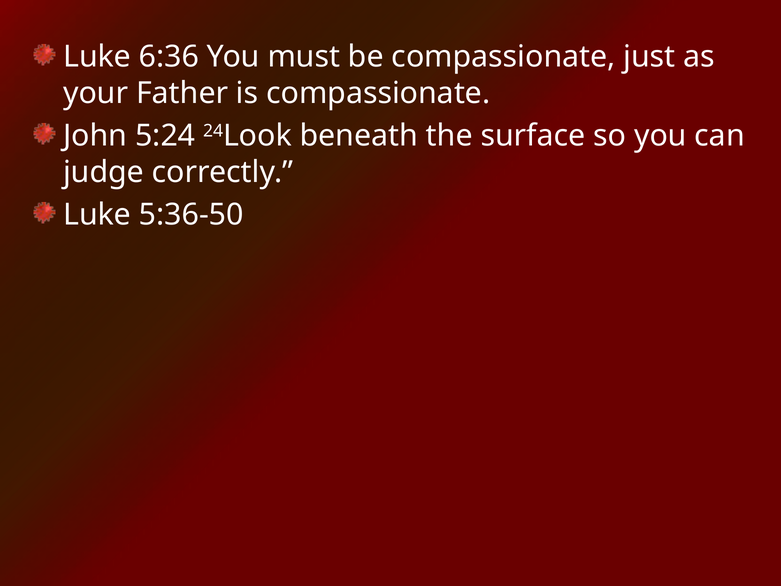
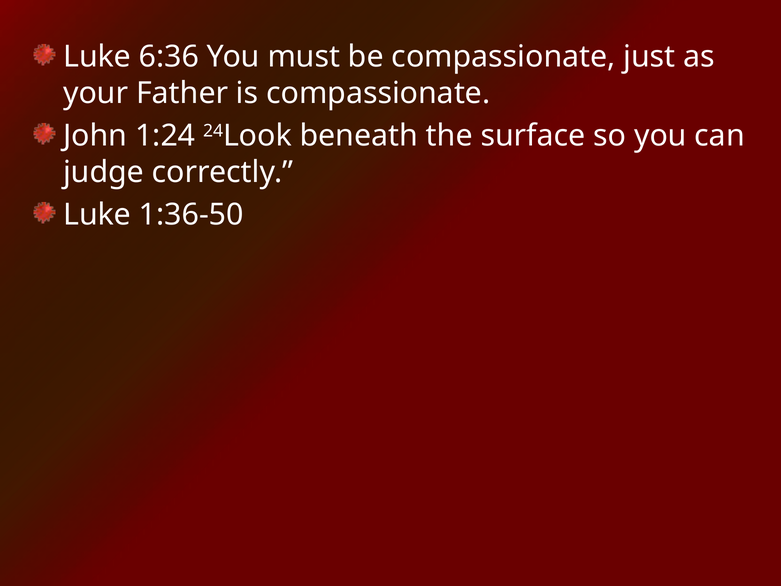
5:24: 5:24 -> 1:24 (165, 136)
5:36-50: 5:36-50 -> 1:36-50 (191, 215)
